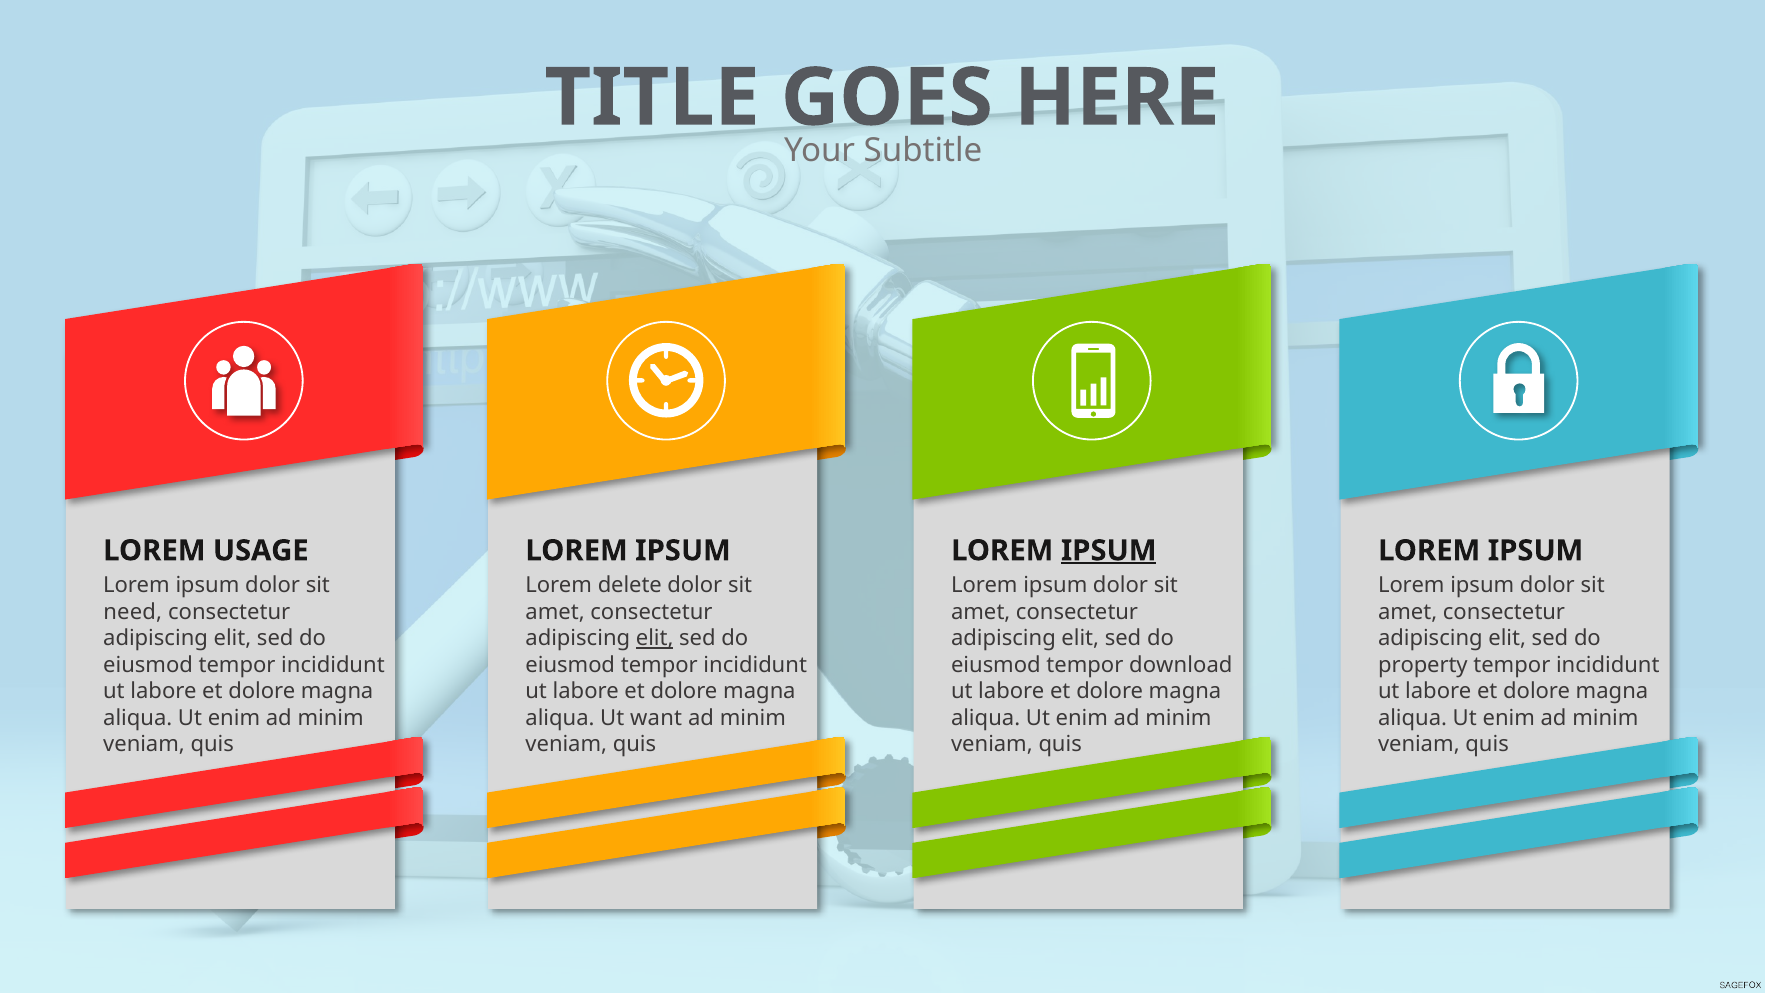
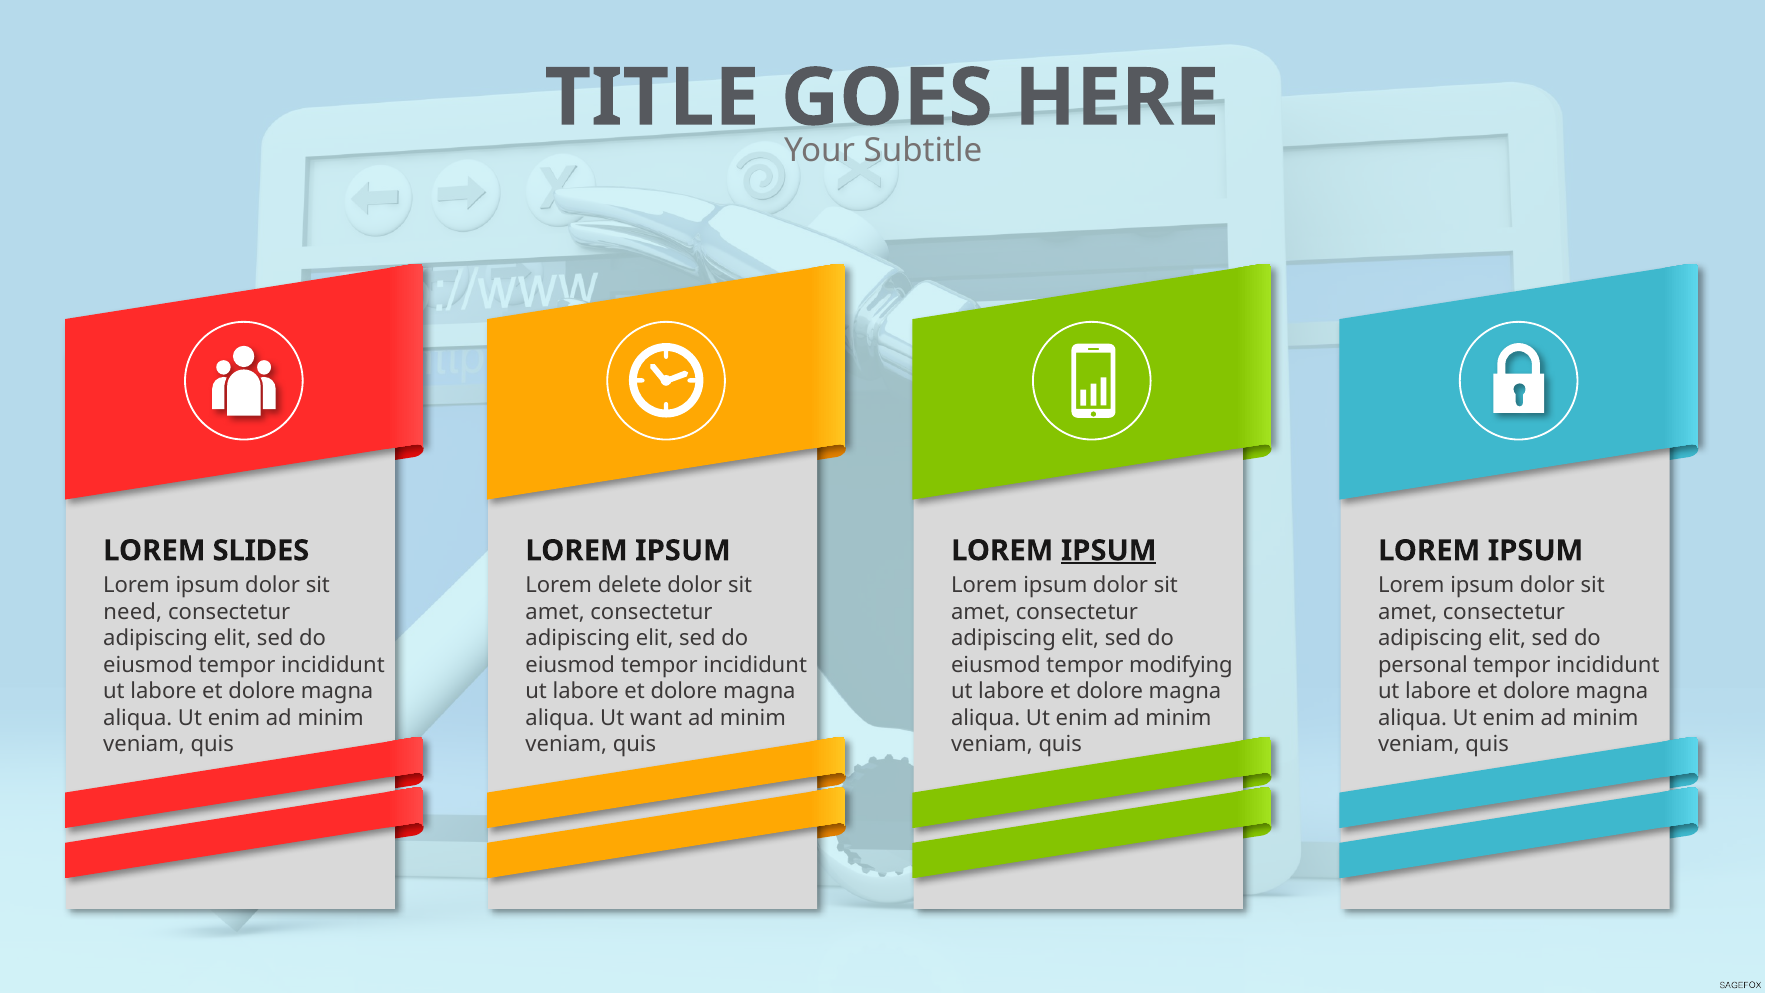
USAGE: USAGE -> SLIDES (261, 551)
elit underline: present -> none (655, 638)
download: download -> modifying (1181, 665)
property: property -> personal (1423, 665)
